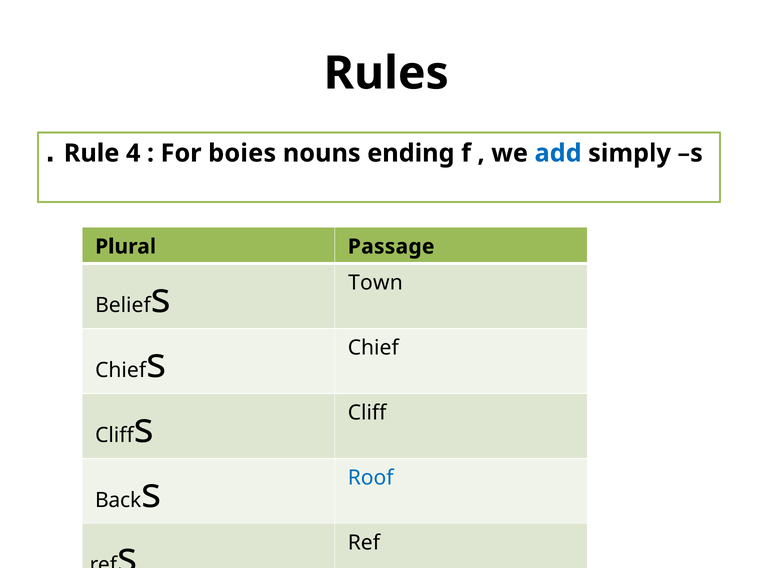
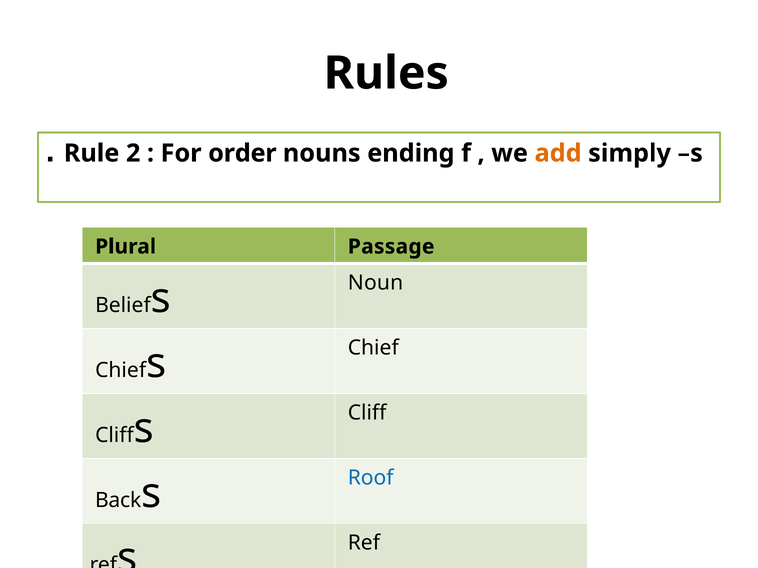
4: 4 -> 2 (133, 153)
boies: boies -> order (242, 153)
add colour: blue -> orange (558, 153)
Town: Town -> Noun (376, 283)
